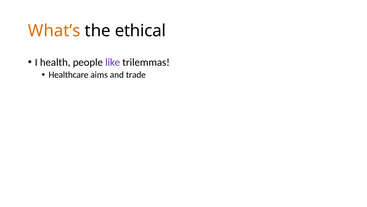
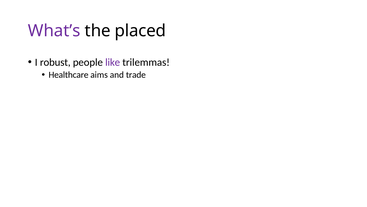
What’s colour: orange -> purple (54, 31)
ethical: ethical -> placed (140, 31)
health: health -> robust (55, 62)
